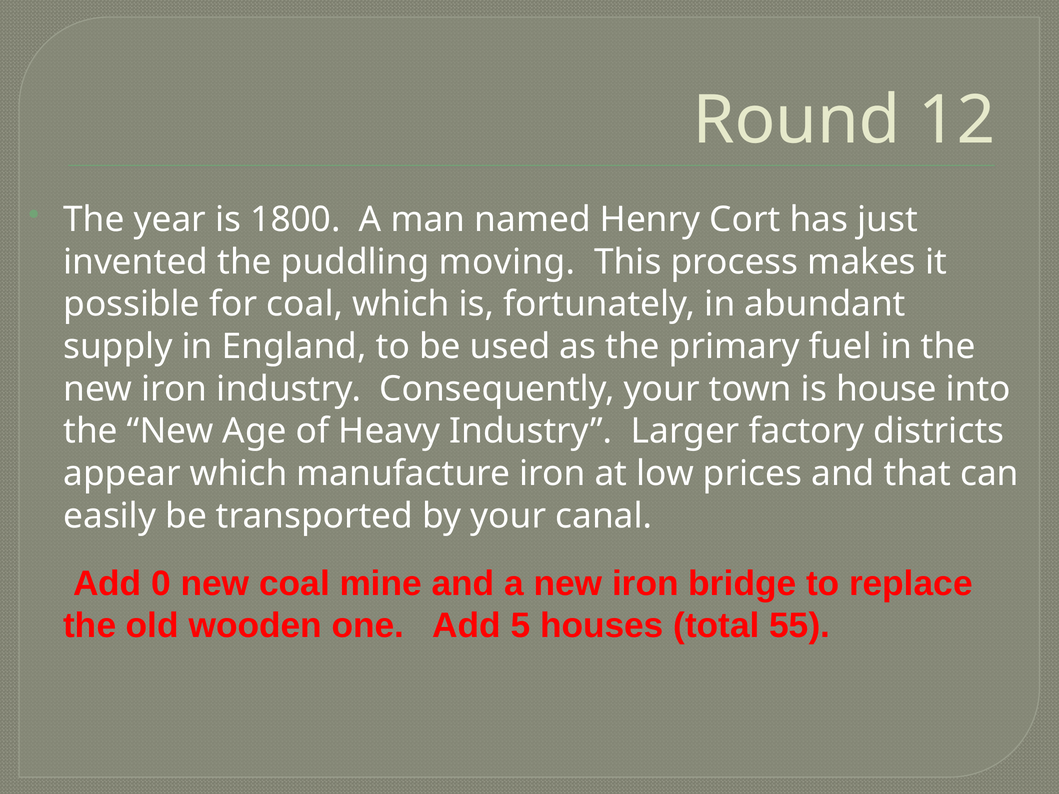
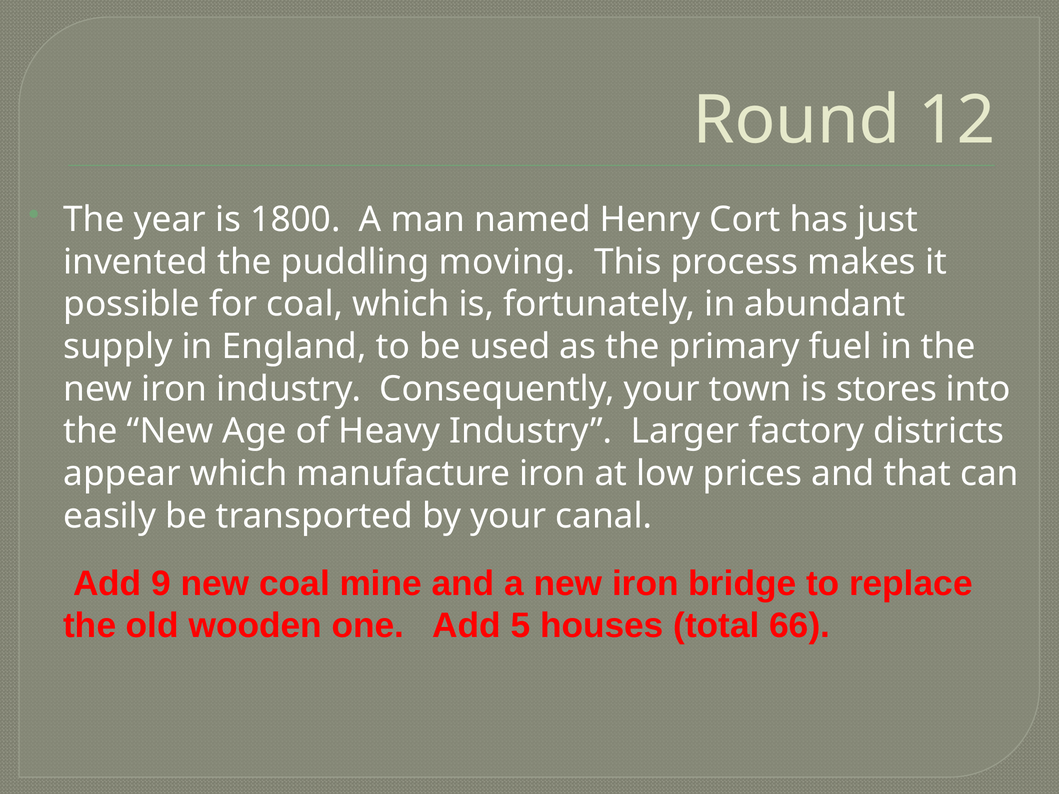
house: house -> stores (887, 389)
0: 0 -> 9 (161, 584)
55: 55 -> 66 (800, 626)
